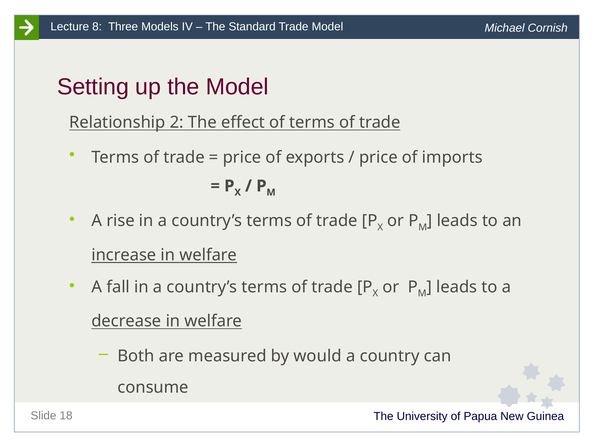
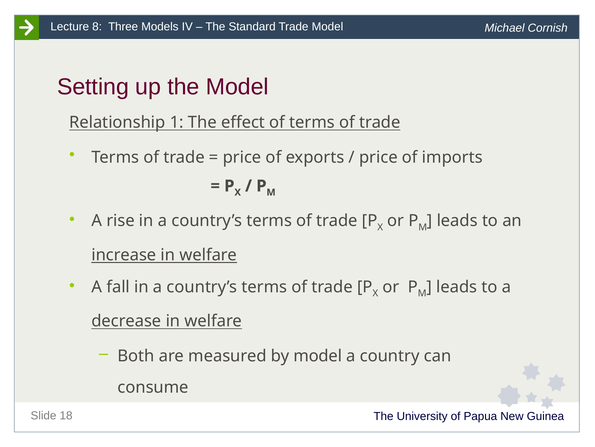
2: 2 -> 1 (177, 122)
by would: would -> model (318, 355)
